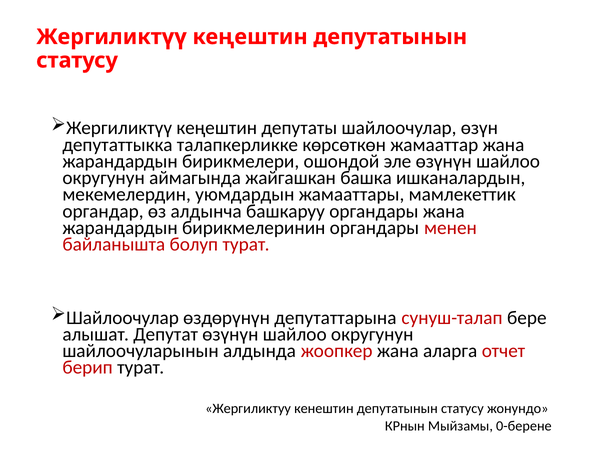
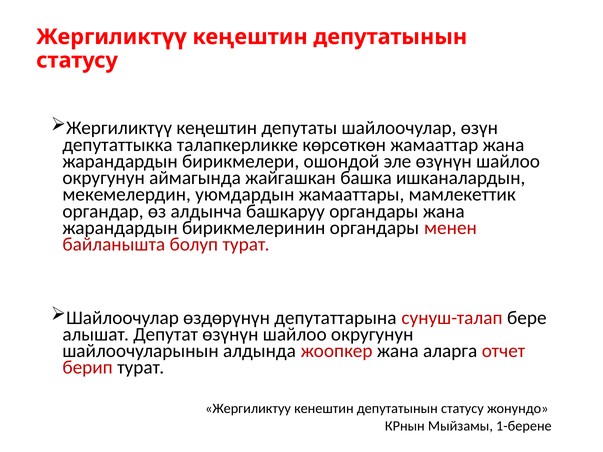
0-берене: 0-берене -> 1-берене (524, 426)
